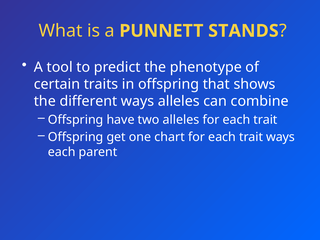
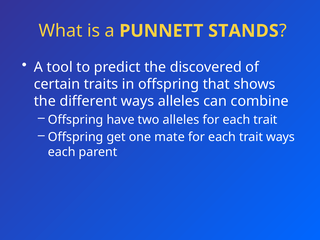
phenotype: phenotype -> discovered (206, 67)
chart: chart -> mate (170, 137)
